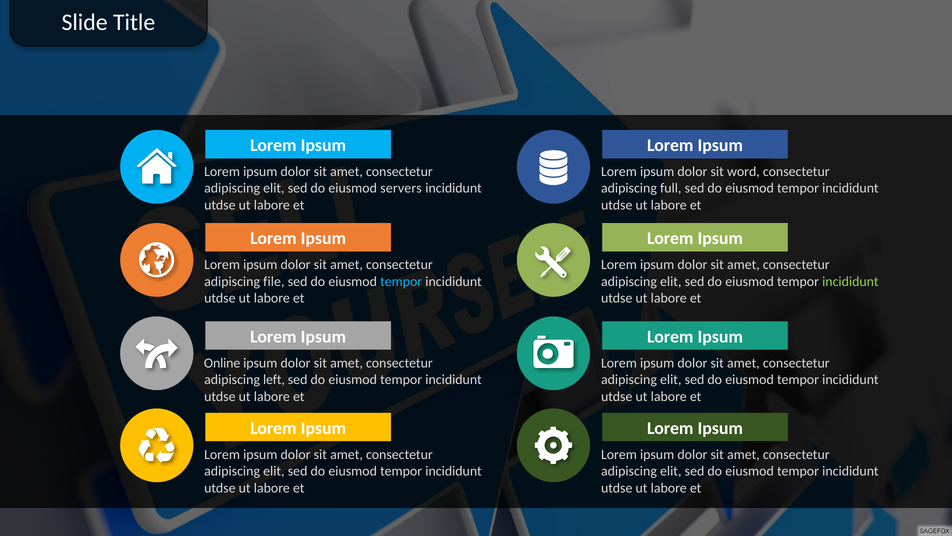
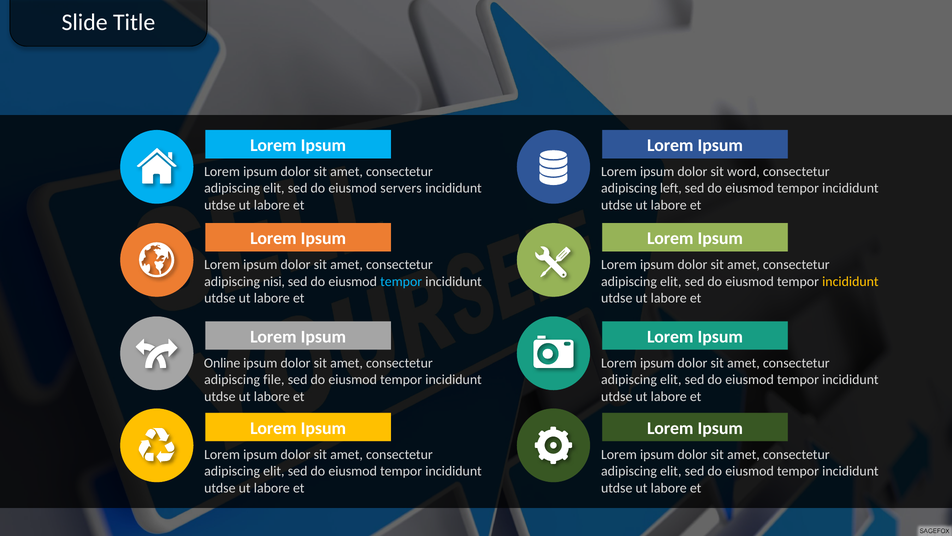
full: full -> left (671, 188)
file: file -> nisi (274, 281)
incididunt colour: light green -> yellow (850, 281)
left: left -> file (274, 379)
